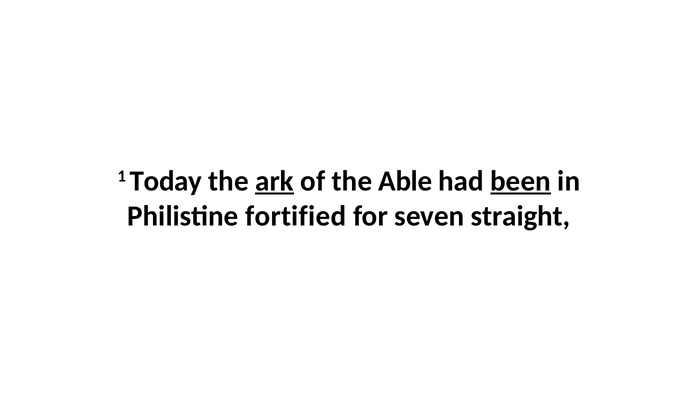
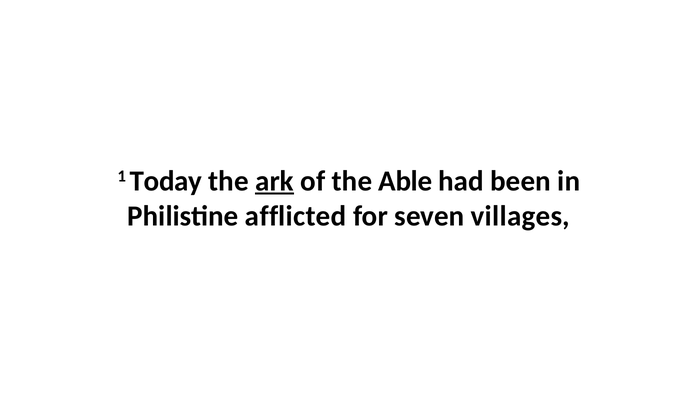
been underline: present -> none (521, 181)
fortified: fortified -> afflicted (296, 216)
straight: straight -> villages (520, 216)
